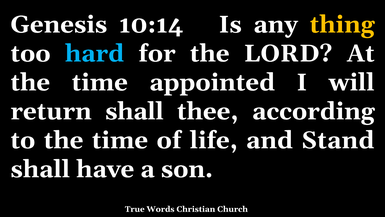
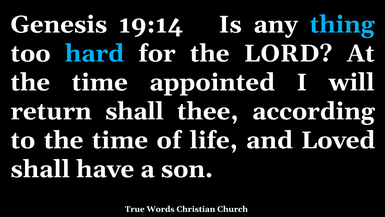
10:14: 10:14 -> 19:14 (151, 25)
thing colour: yellow -> light blue (342, 25)
Stand: Stand -> Loved (338, 140)
